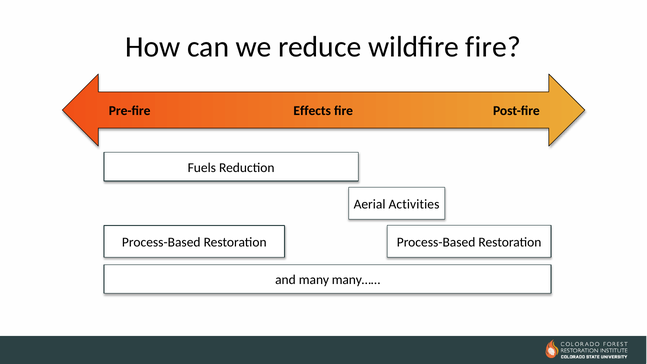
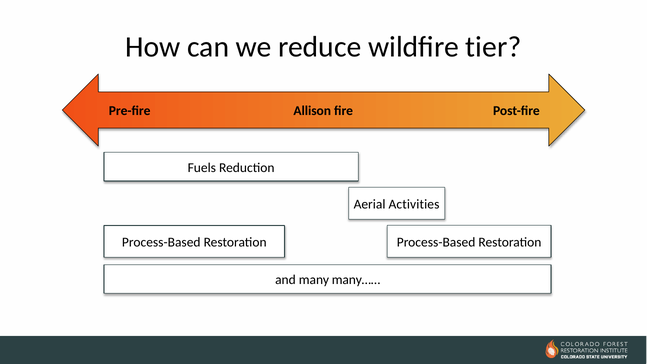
wildfire fire: fire -> tier (493, 47)
Effects: Effects -> Allison (312, 111)
